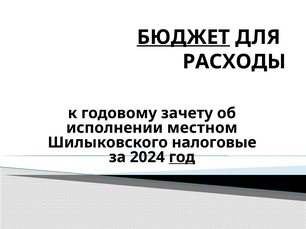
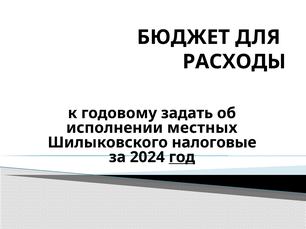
БЮДЖЕТ underline: present -> none (183, 37)
зачету: зачету -> задать (187, 113)
местном: местном -> местных (202, 128)
